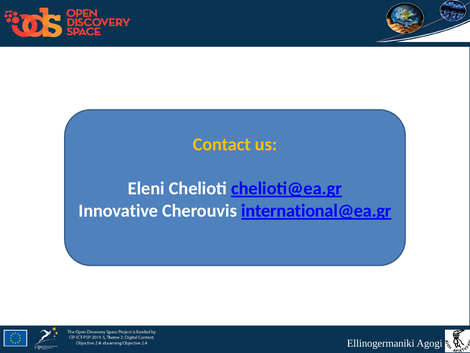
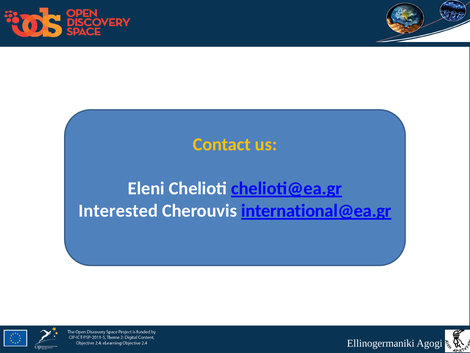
Innovative: Innovative -> Interested (118, 211)
